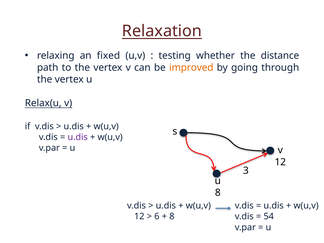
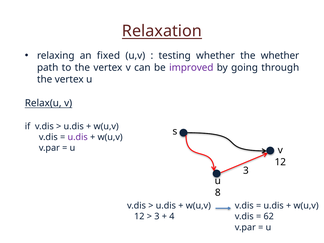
the distance: distance -> whether (280, 56)
improved colour: orange -> purple (191, 68)
6: 6 -> 3 (157, 216)
8: 8 -> 4 (172, 216)
54: 54 -> 62 (269, 216)
